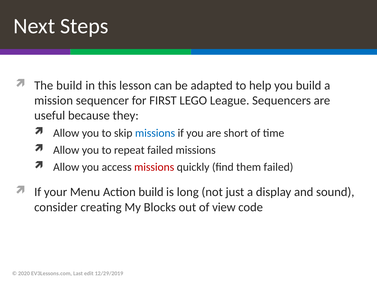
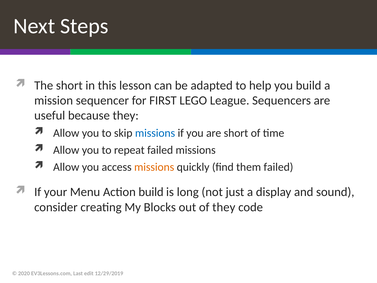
The build: build -> short (69, 85)
missions colour: red -> orange (154, 167)
of view: view -> they (224, 207)
